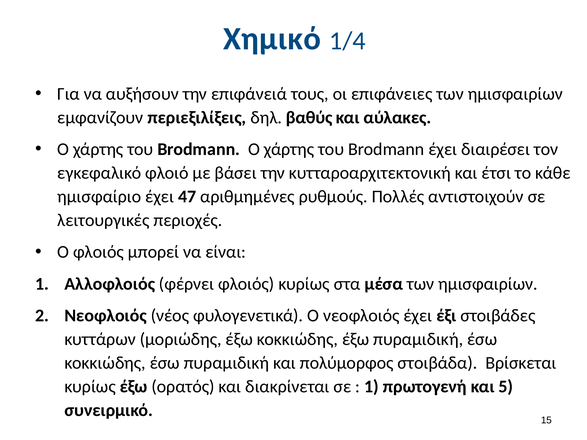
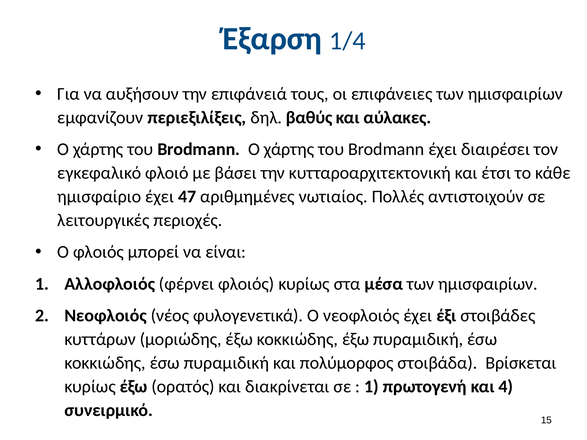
Χημικό: Χημικό -> Έξαρση (272, 39)
ρυθμούς: ρυθμούς -> νωτιαίος (333, 197)
5: 5 -> 4 (506, 387)
